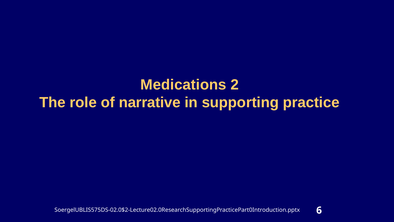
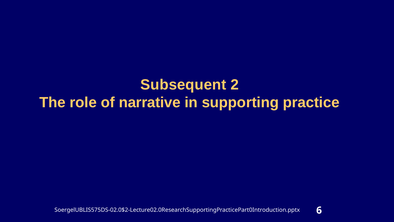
Medications: Medications -> Subsequent (183, 85)
